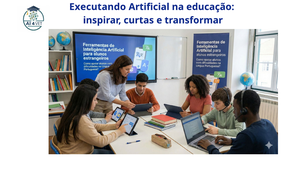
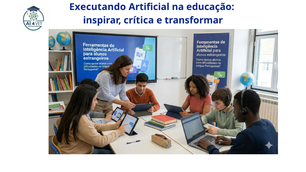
curtas: curtas -> crítica (139, 20)
